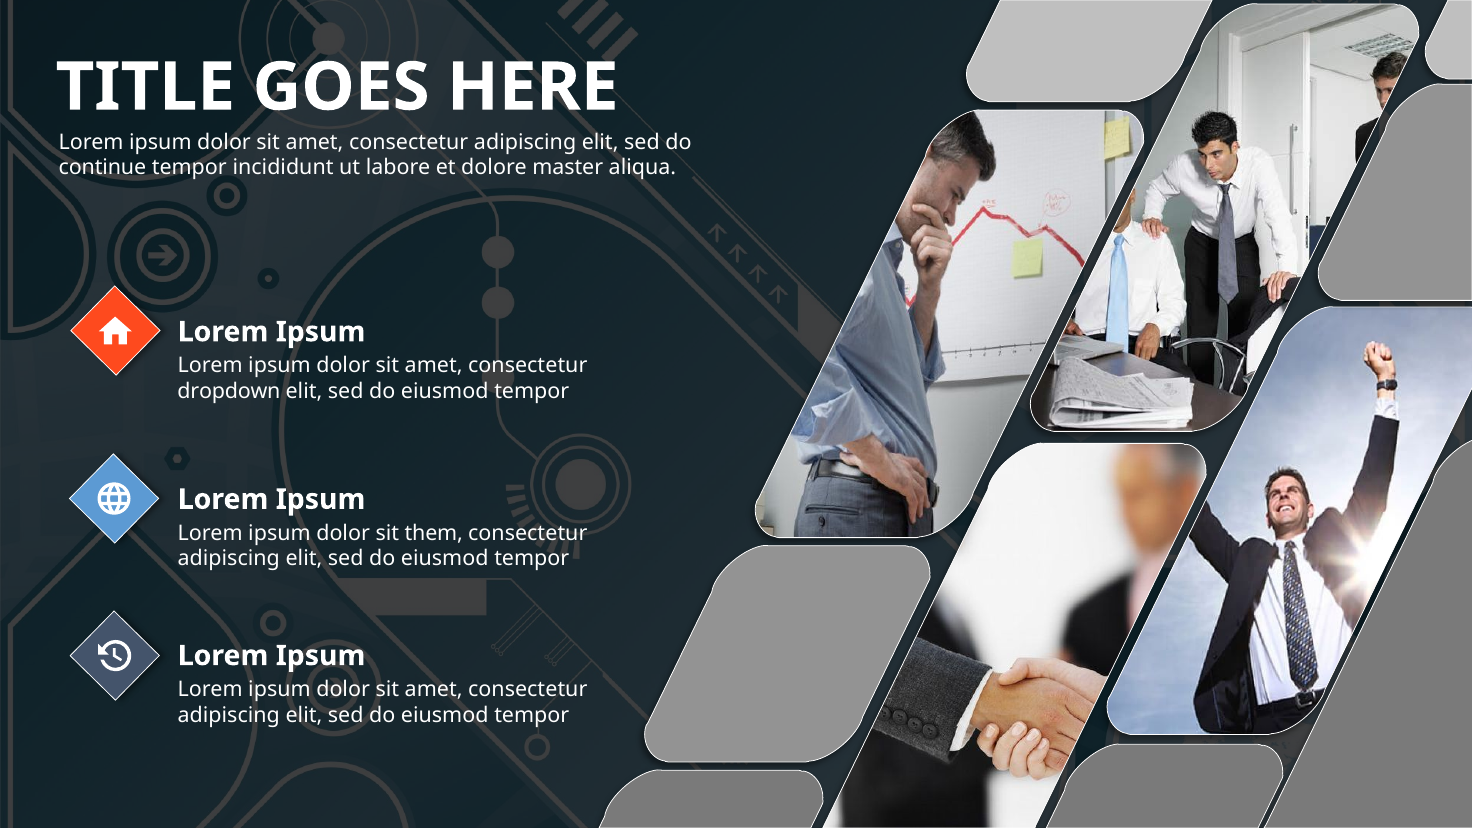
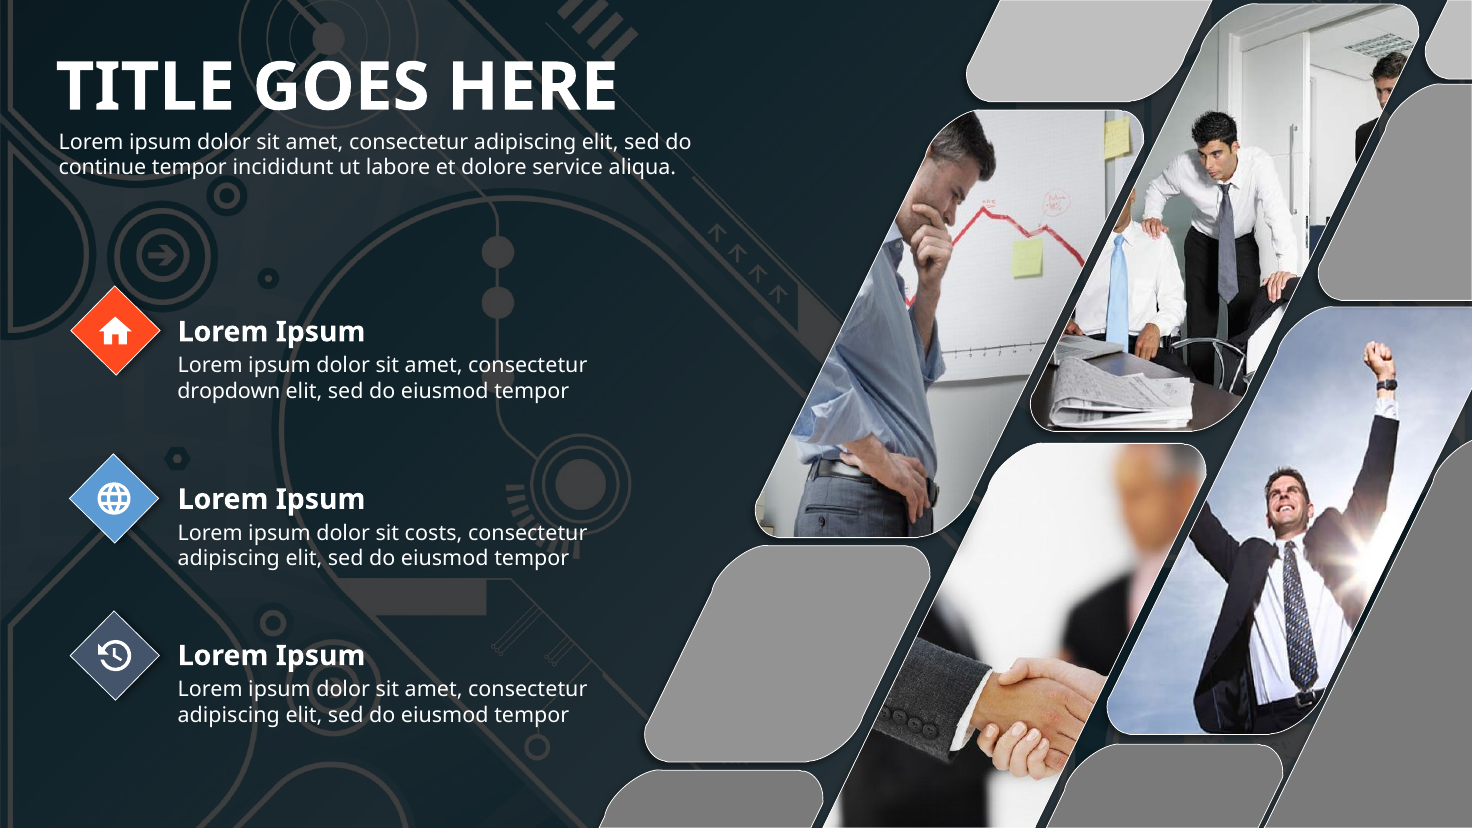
master: master -> service (568, 168)
them: them -> costs (434, 533)
